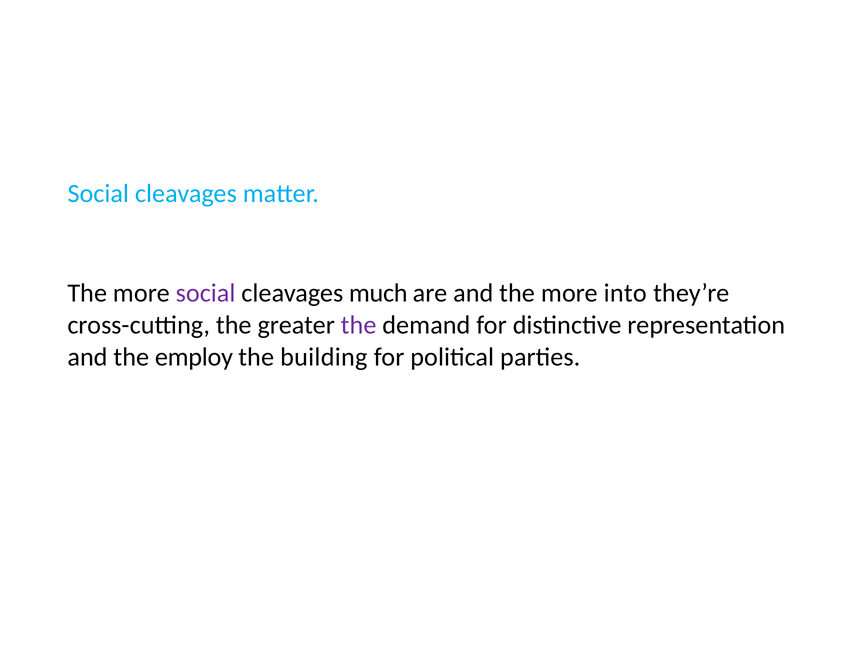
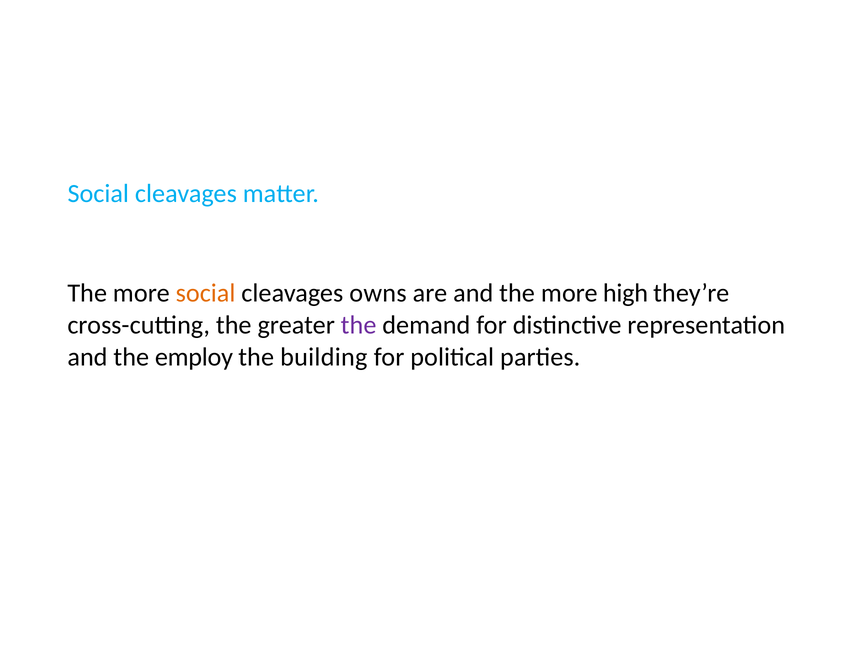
social colour: purple -> orange (206, 293)
much: much -> owns (378, 293)
into: into -> high (626, 293)
